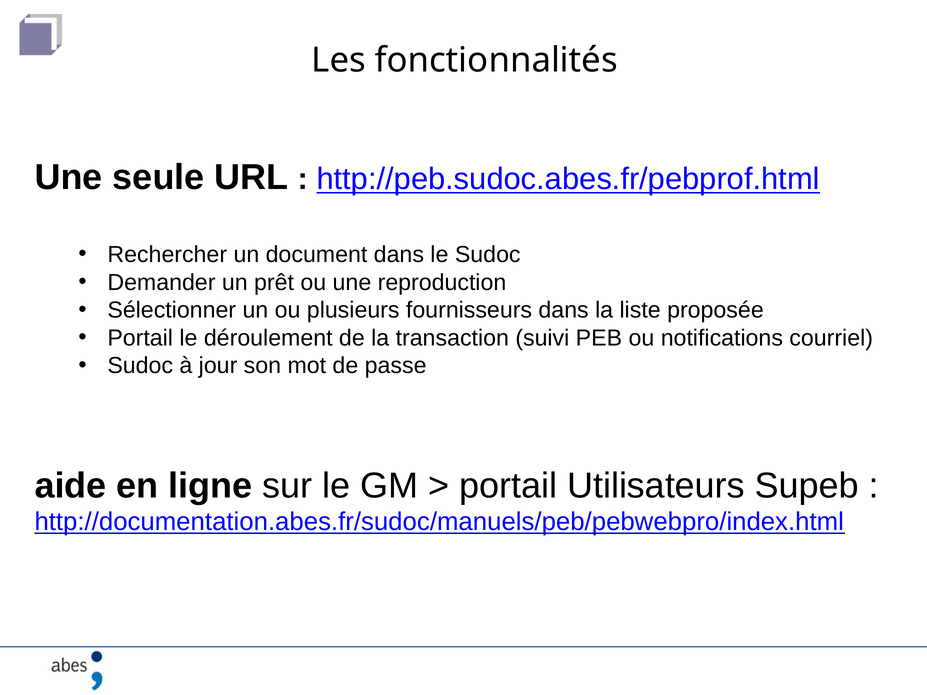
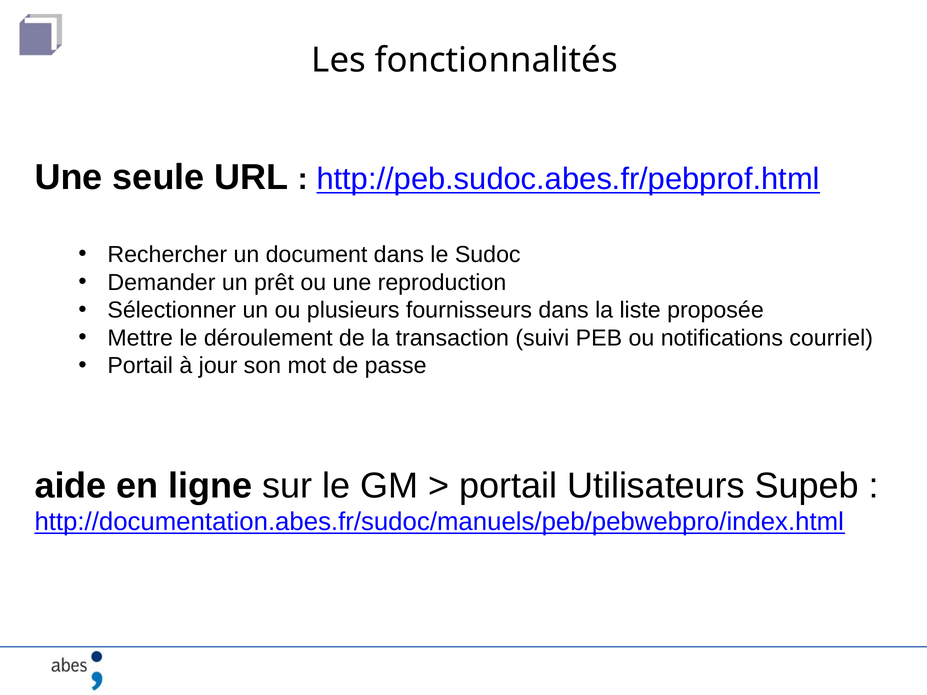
Portail: Portail -> Mettre (140, 338)
Sudoc: Sudoc -> Portail (140, 366)
